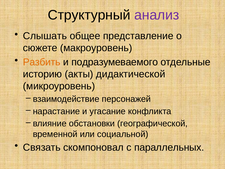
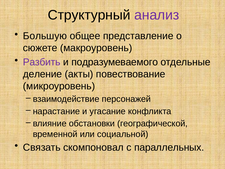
Слышать: Слышать -> Большую (45, 36)
Разбить colour: orange -> purple (42, 62)
историю: историю -> деление (42, 74)
дидактической: дидактической -> повествование (131, 74)
